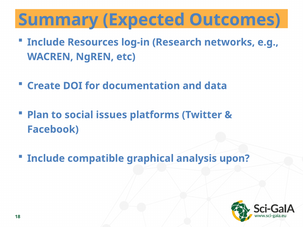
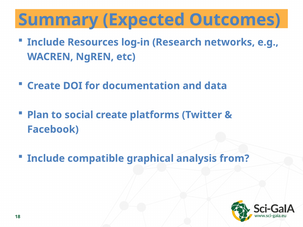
social issues: issues -> create (112, 115)
upon: upon -> from (234, 159)
